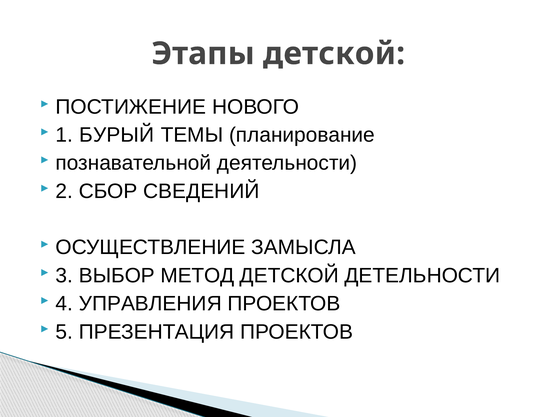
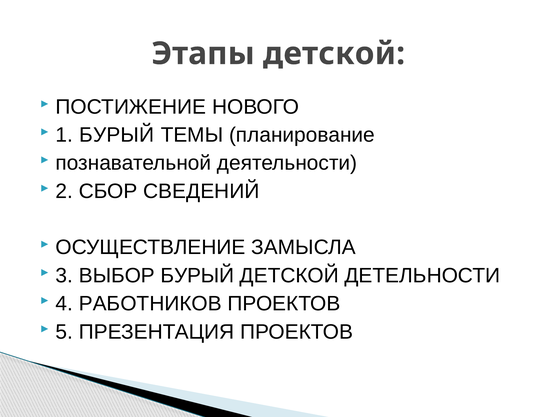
ВЫБОР МЕТОД: МЕТОД -> БУРЫЙ (197, 276)
УПРАВЛЕНИЯ: УПРАВЛЕНИЯ -> РАБОТНИКОВ (150, 304)
